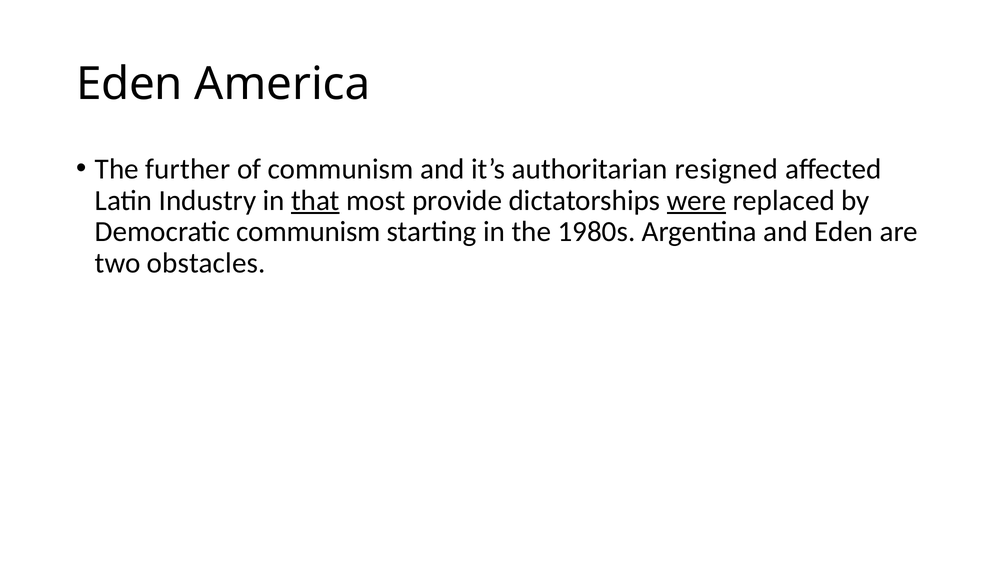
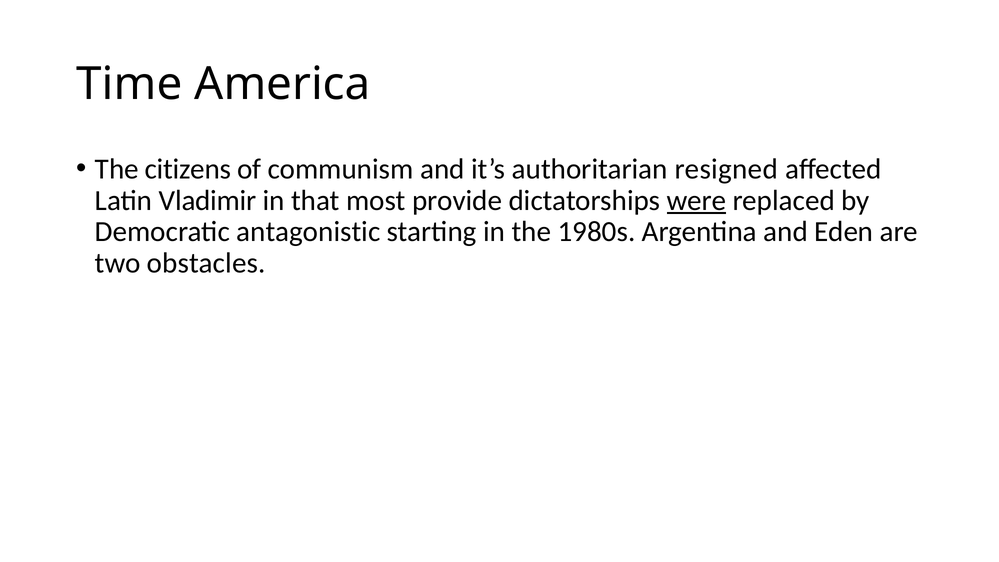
Eden: Eden -> Time (129, 84)
further: further -> citizens (188, 169)
Industry: Industry -> Vladimir (208, 200)
that underline: present -> none (315, 200)
Democratic communism: communism -> antagonistic (308, 232)
